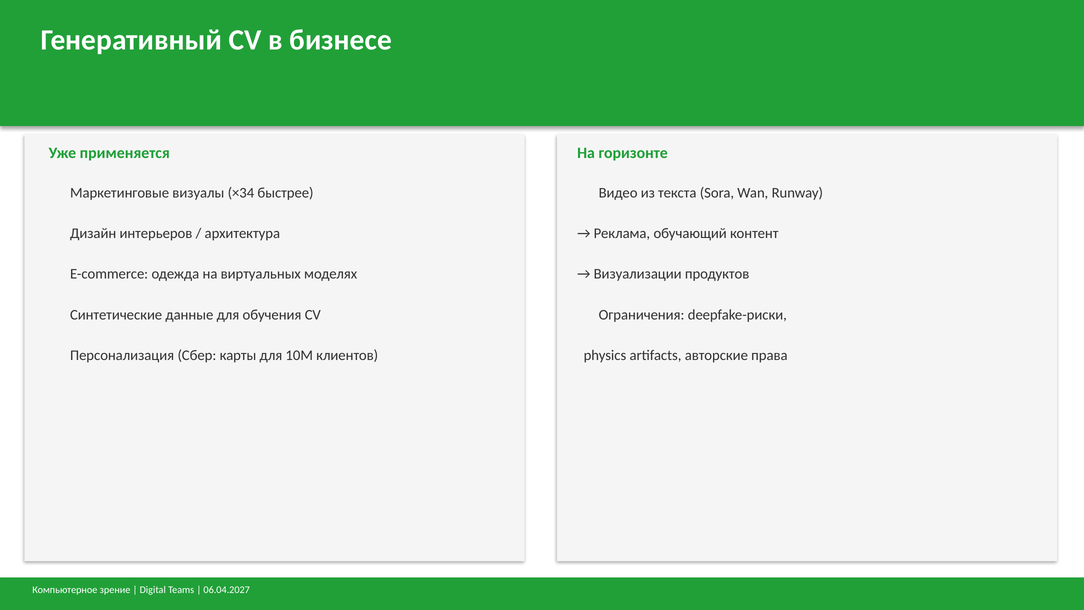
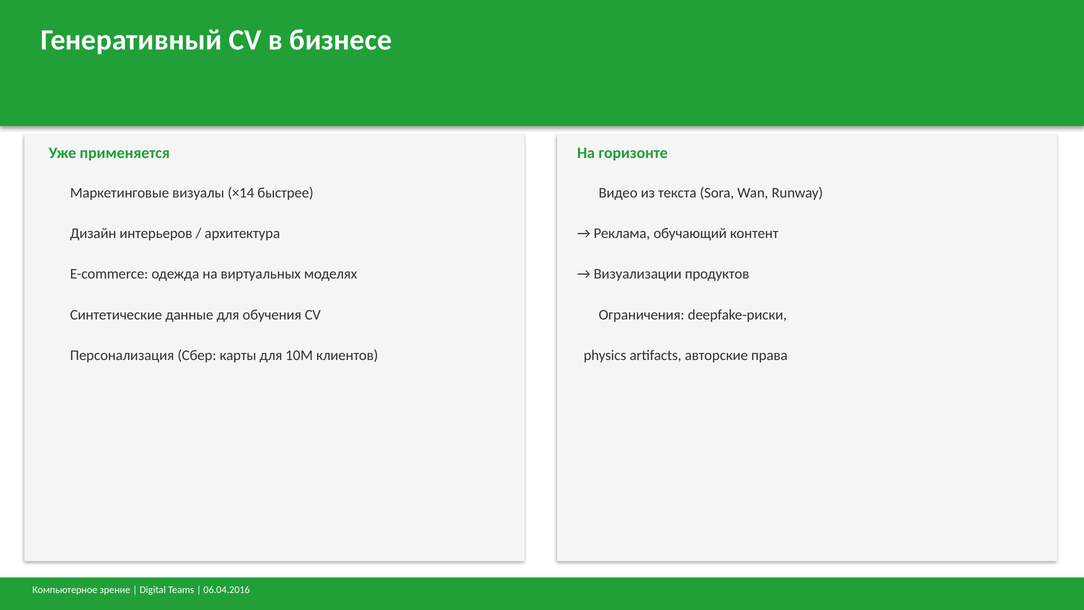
×34: ×34 -> ×14 (241, 193)
06.04.2027: 06.04.2027 -> 06.04.2016 (227, 590)
